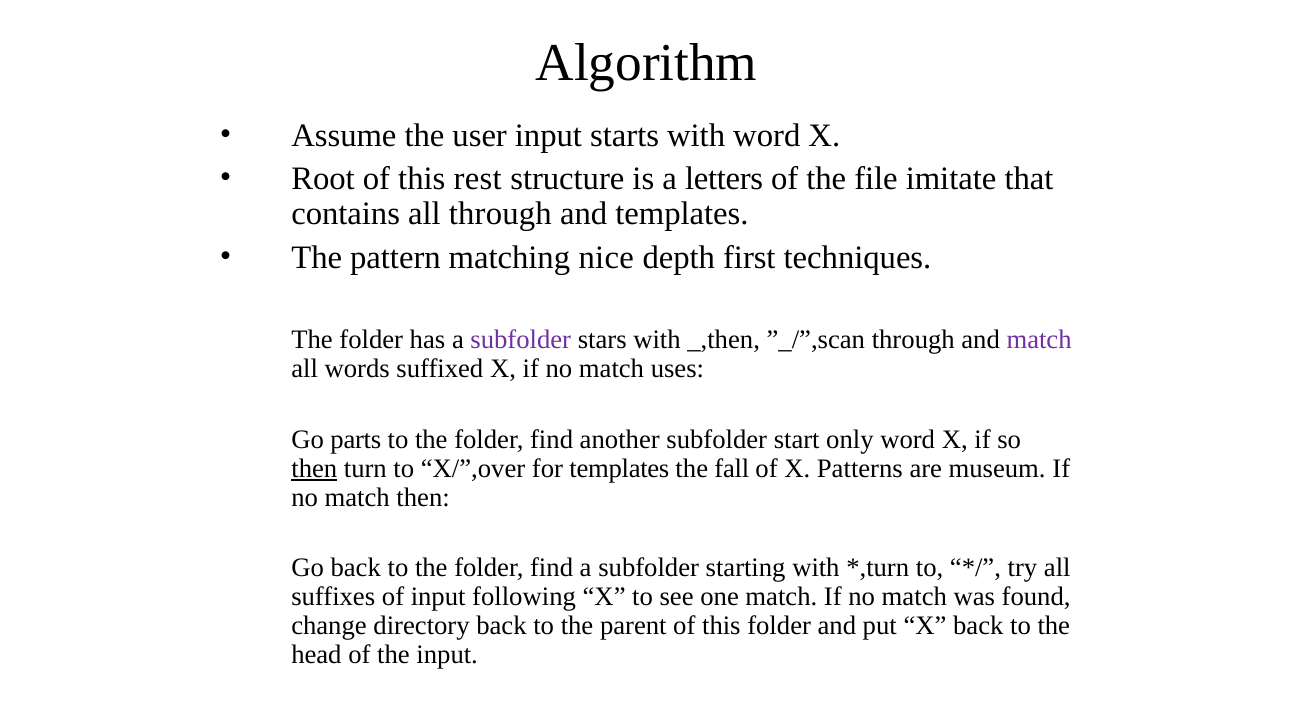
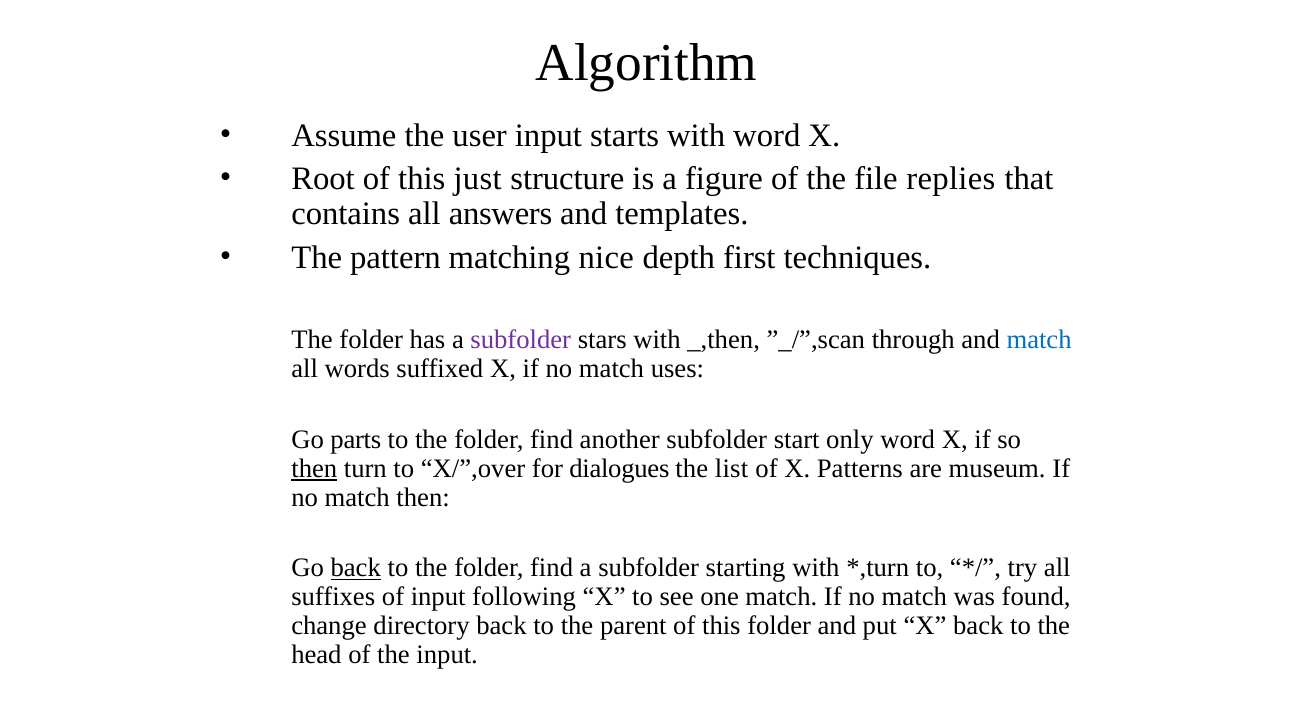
rest: rest -> just (478, 179)
letters: letters -> figure (724, 179)
imitate: imitate -> replies (951, 179)
all through: through -> answers (501, 214)
match colour: purple -> blue (1039, 340)
for templates: templates -> dialogues (619, 469)
fall: fall -> list (732, 469)
back underline: none -> present (356, 568)
